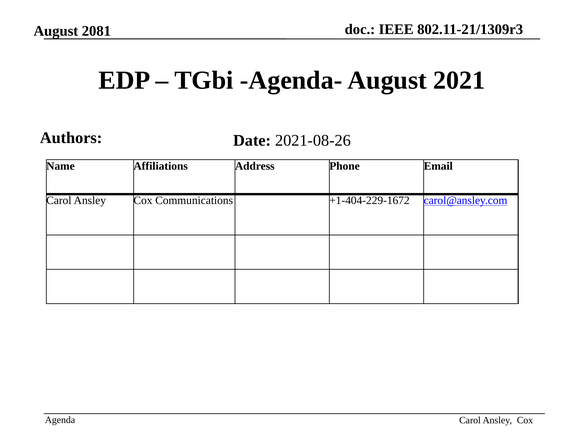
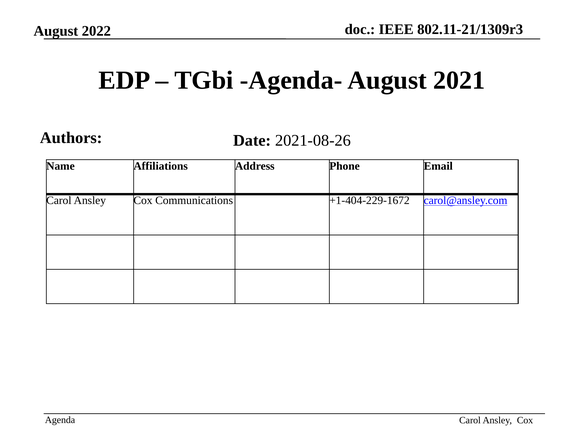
2081: 2081 -> 2022 (96, 31)
